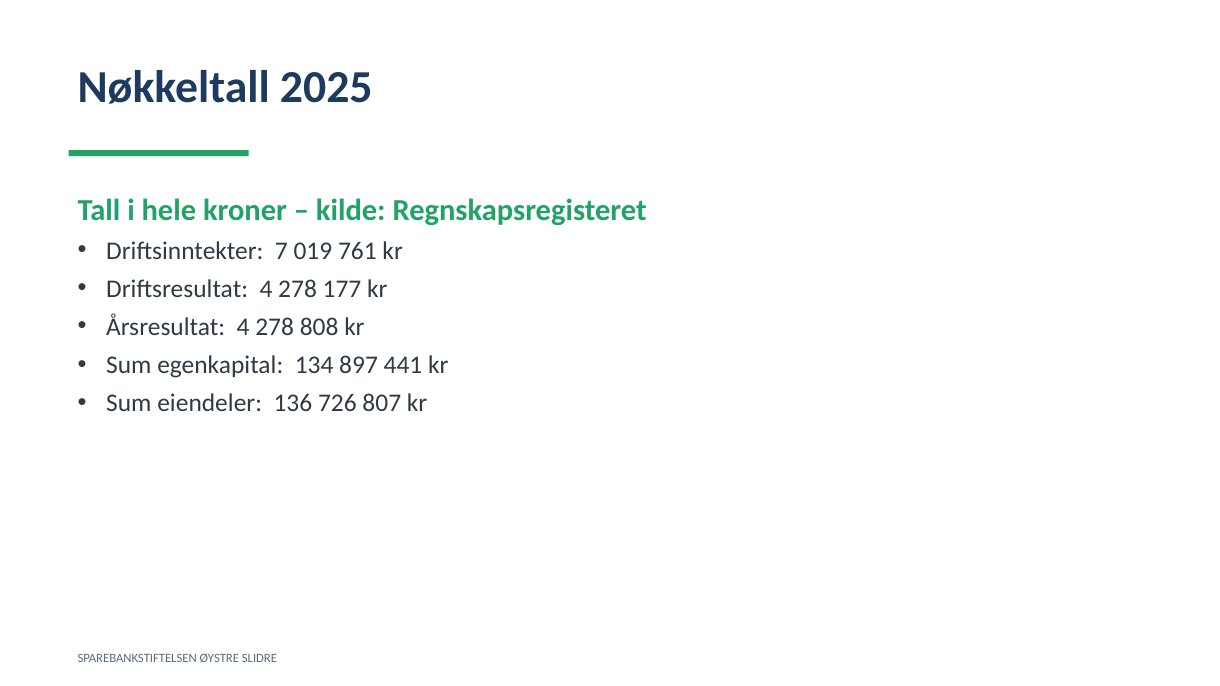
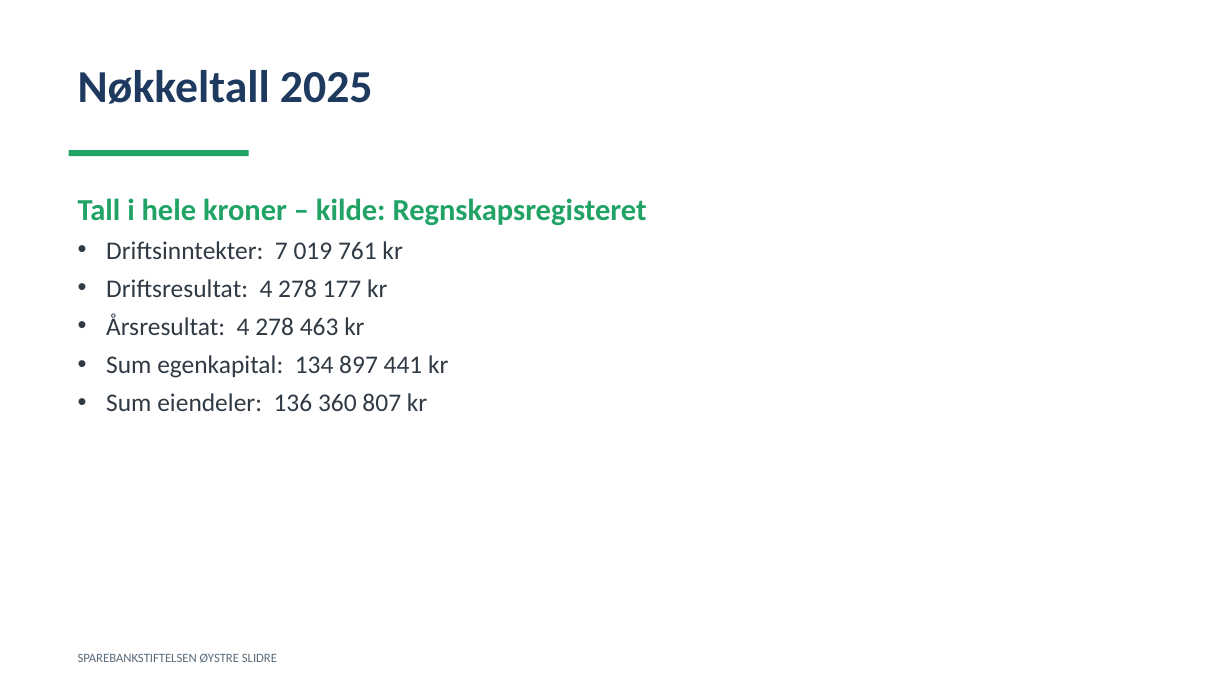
808: 808 -> 463 (319, 327)
726: 726 -> 360 (337, 403)
